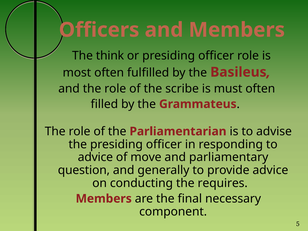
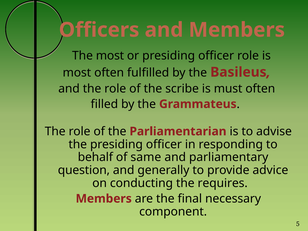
The think: think -> most (110, 56)
advice: advice -> behalf (95, 157)
move: move -> same (146, 157)
